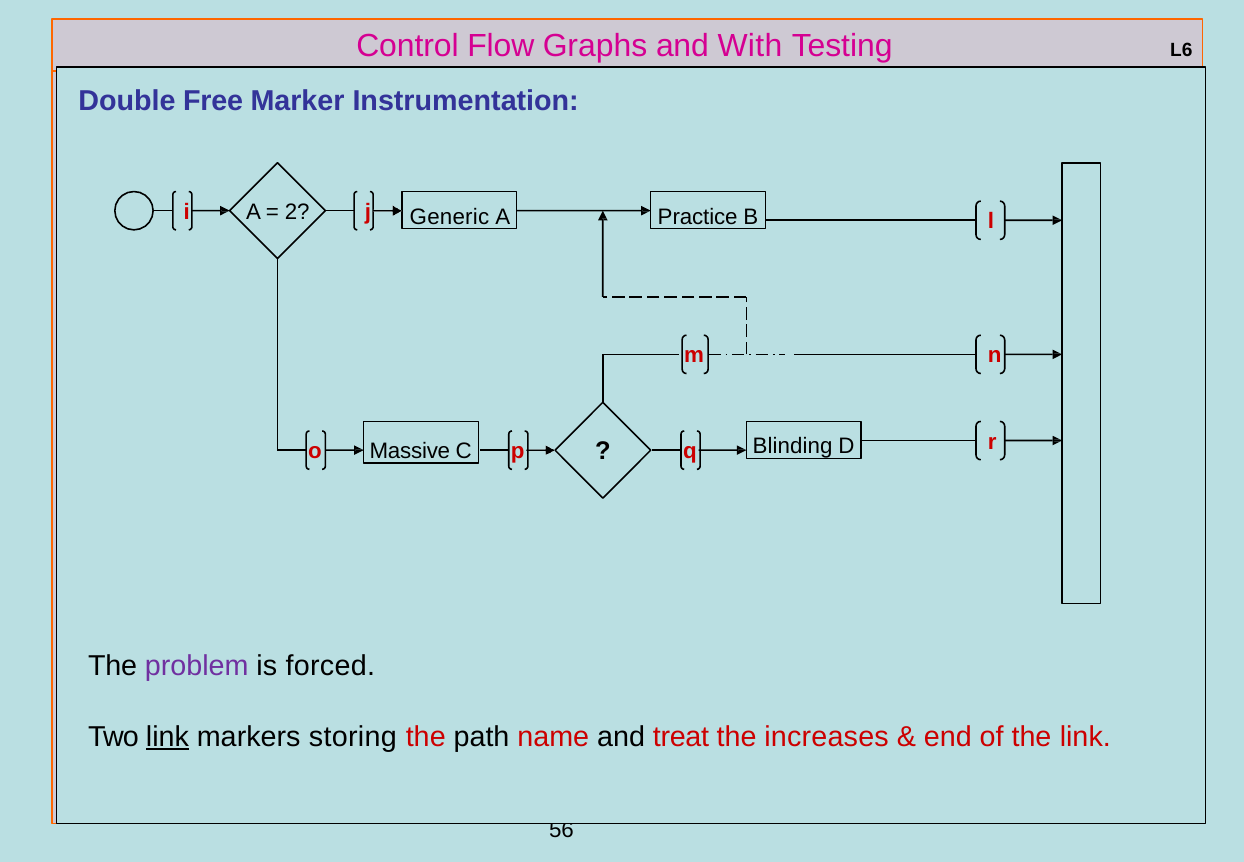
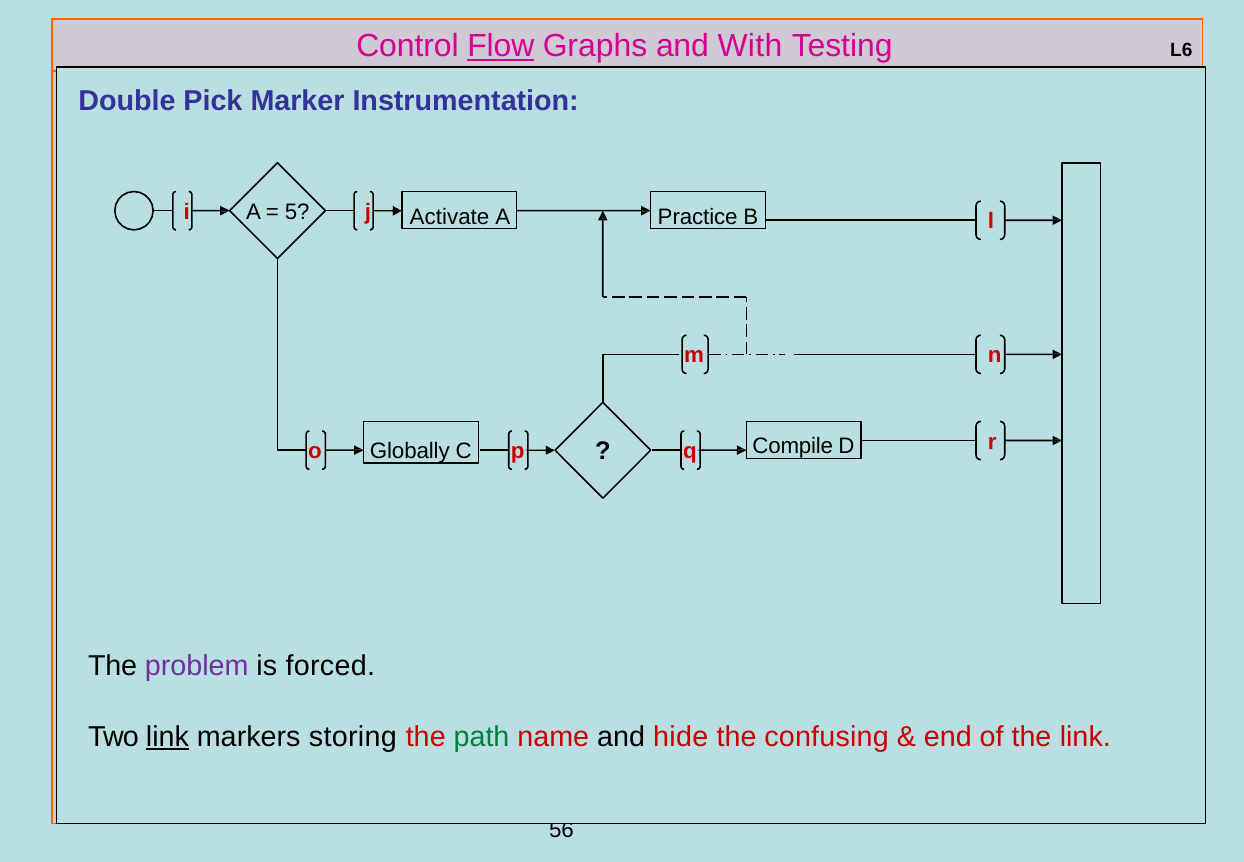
Flow underline: none -> present (501, 46)
Free: Free -> Pick (213, 101)
2: 2 -> 5 (297, 212)
Generic: Generic -> Activate (450, 216)
Blinding: Blinding -> Compile (793, 446)
Massive: Massive -> Globally (410, 451)
path colour: black -> green (482, 736)
treat: treat -> hide (681, 736)
increases: increases -> confusing (827, 736)
